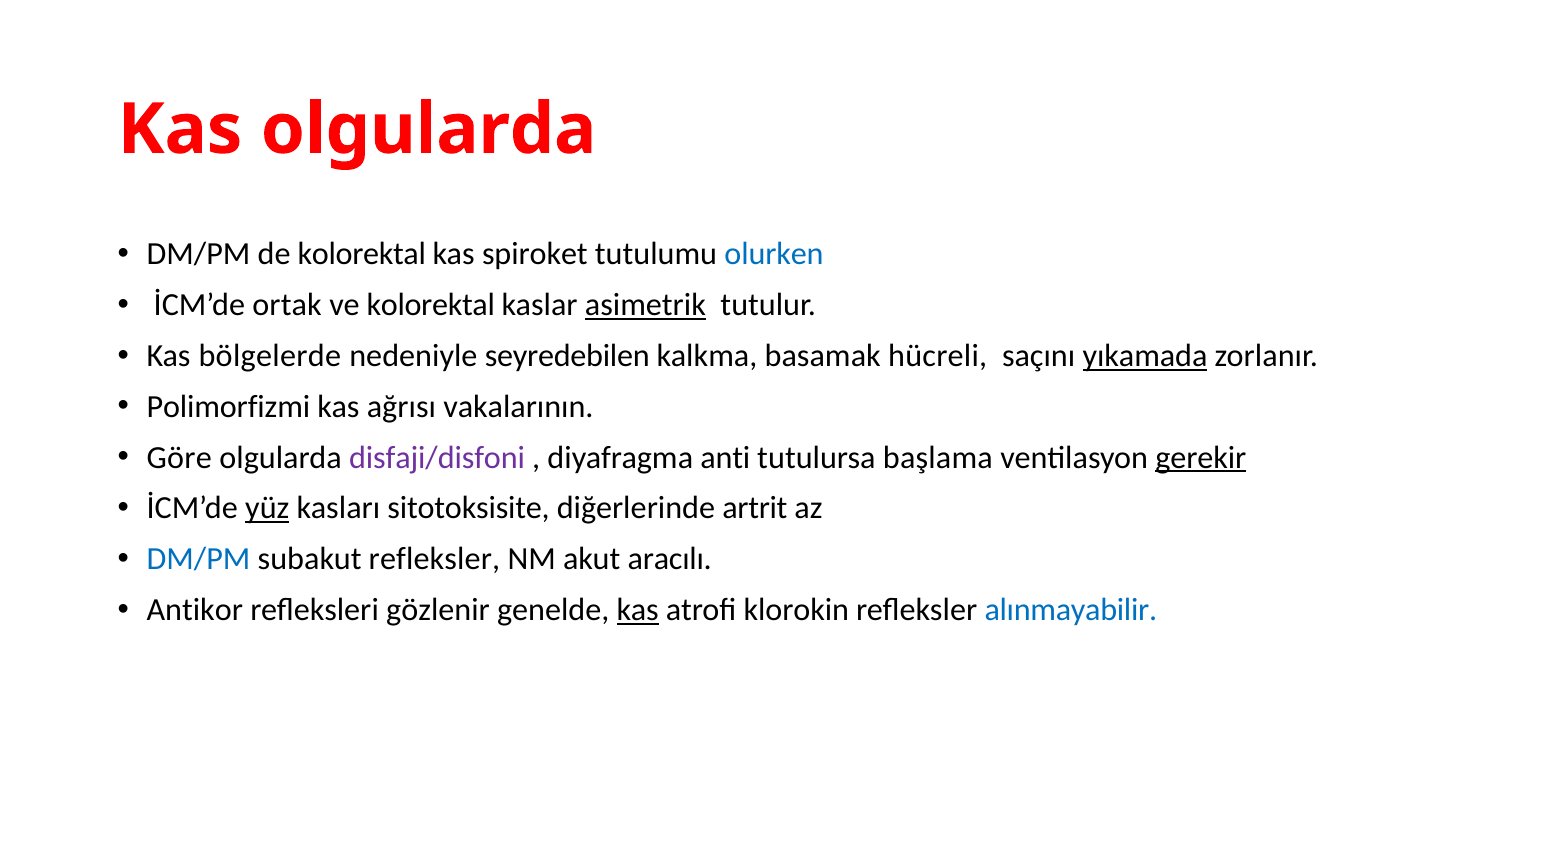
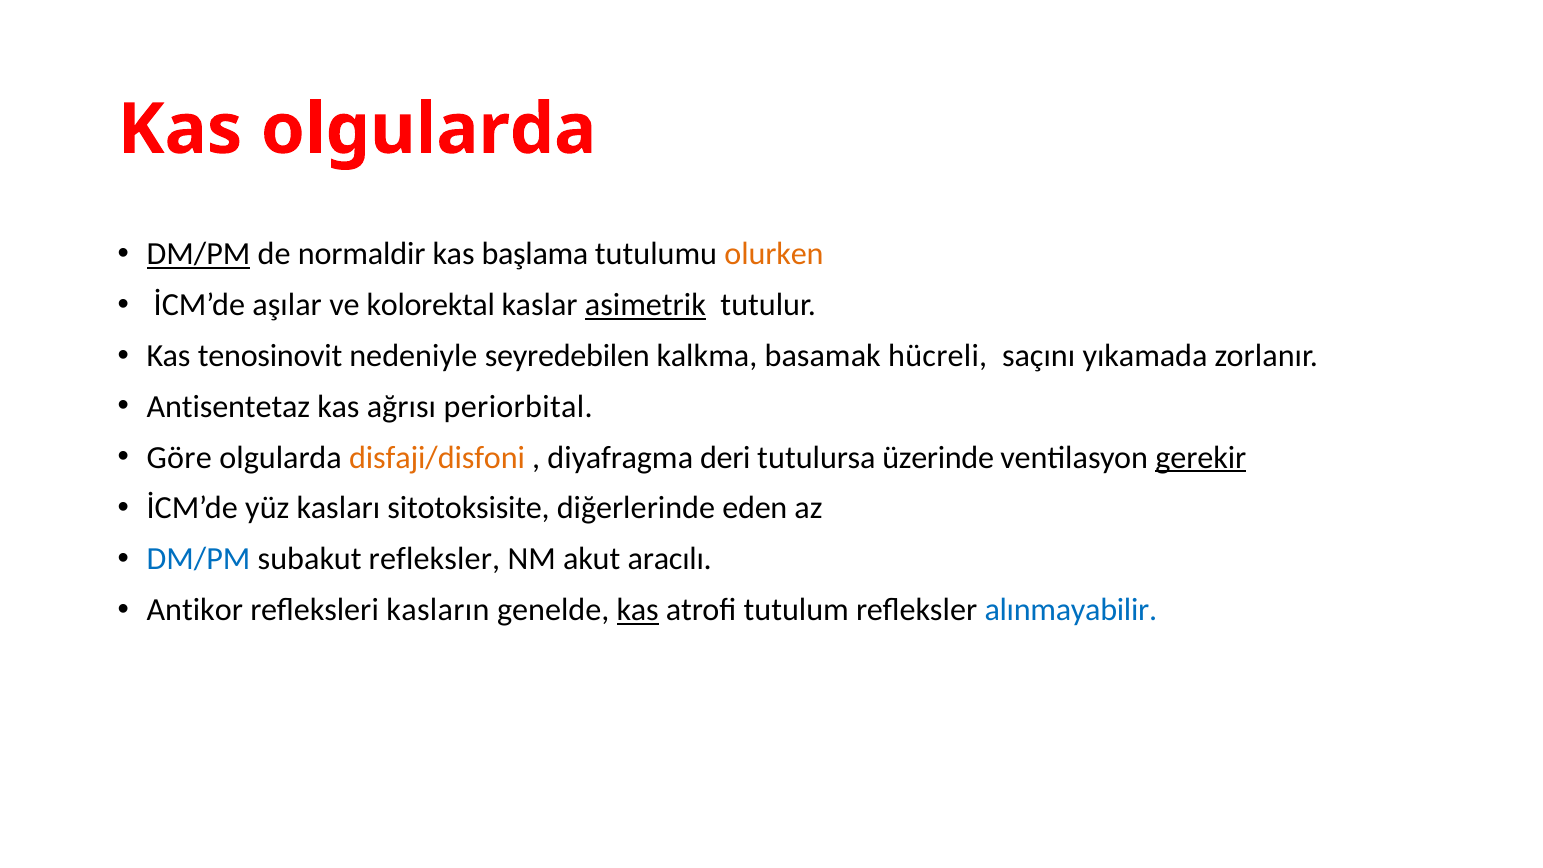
DM/PM underline: none -> present (198, 254)
de kolorektal: kolorektal -> normaldir (362, 254)
spiroket: spiroket -> başlama (535, 254)
olurken colour: blue -> orange (774, 254)
ortak: ortak -> aşılar (287, 305)
bölgelerde: bölgelerde -> tenosinovit (270, 356)
yıkamada underline: present -> none (1145, 356)
Polimorfizmi: Polimorfizmi -> Antisentetaz (228, 407)
vakalarının: vakalarının -> periorbital (518, 407)
disfaji/disfoni colour: purple -> orange (437, 457)
anti: anti -> deri (725, 457)
başlama: başlama -> üzerinde (938, 457)
yüz underline: present -> none (267, 508)
artrit: artrit -> eden (755, 508)
gözlenir: gözlenir -> kasların (438, 610)
klorokin: klorokin -> tutulum (796, 610)
